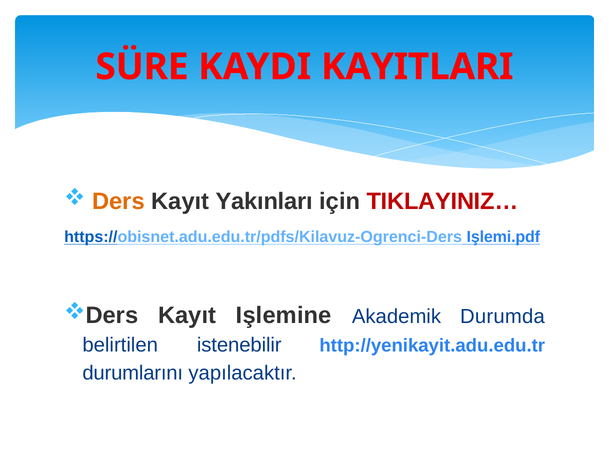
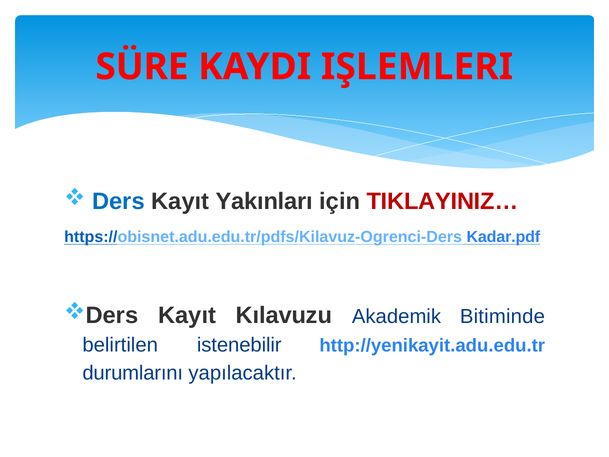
KAYITLARI: KAYITLARI -> IŞLEMLERI (417, 67)
Ders colour: orange -> blue (119, 201)
Işlemi.pdf: Işlemi.pdf -> Kadar.pdf (503, 237)
Işlemine: Işlemine -> Kılavuzu (284, 315)
Durumda: Durumda -> Bitiminde (502, 316)
